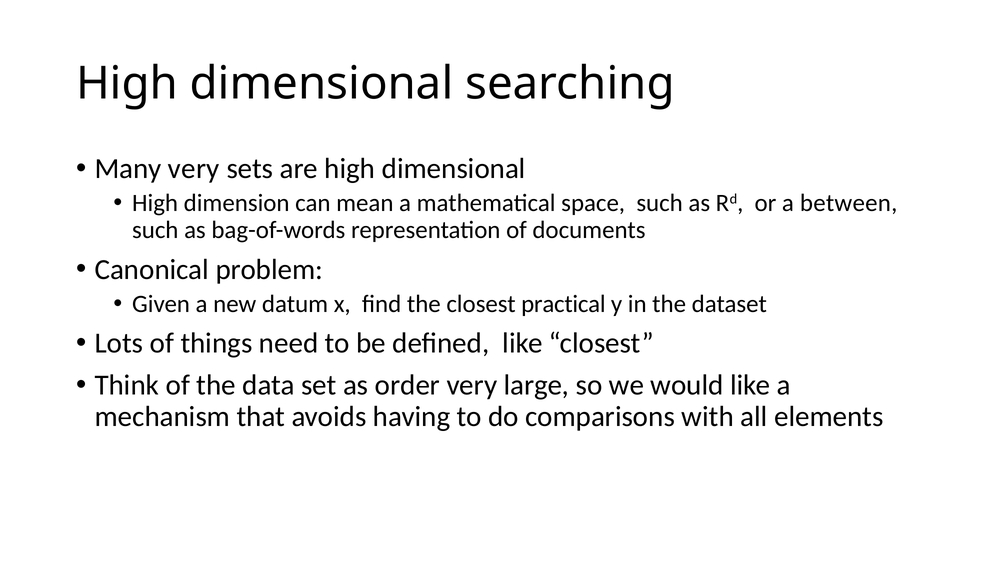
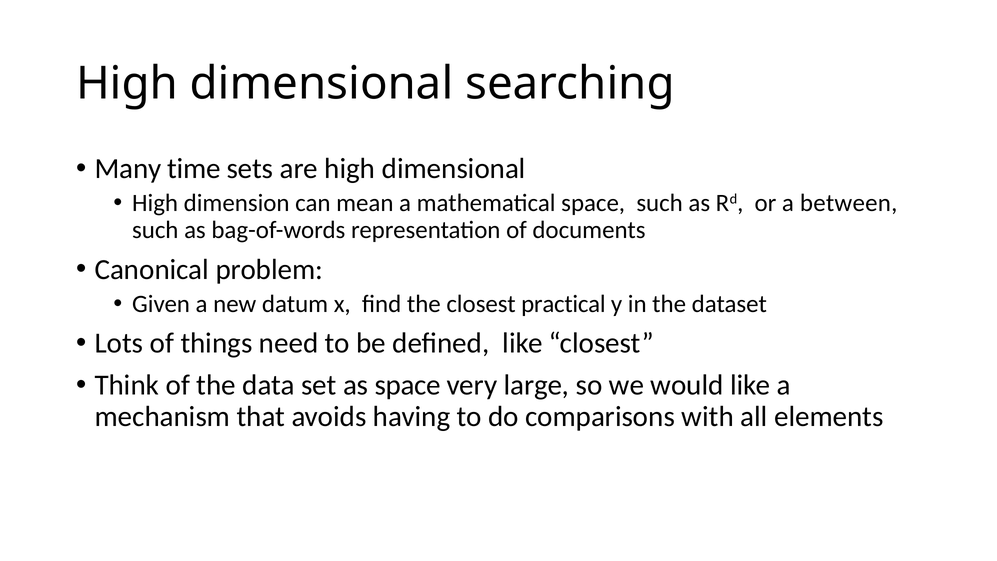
Many very: very -> time (194, 169)
as order: order -> space (408, 385)
